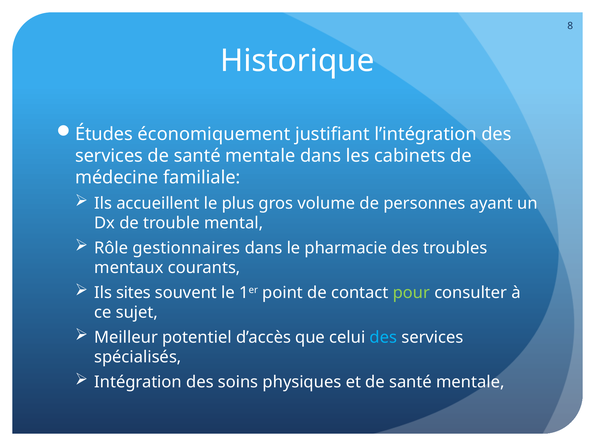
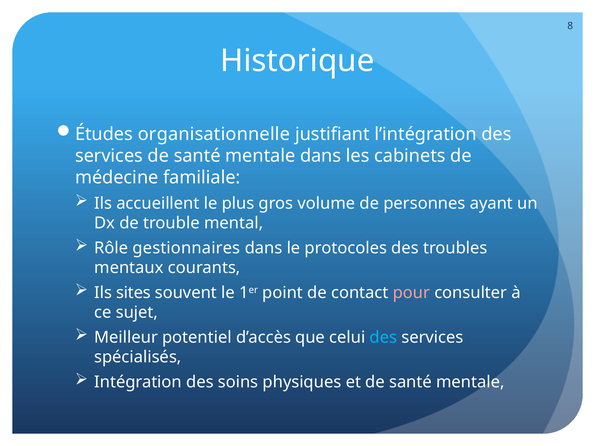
économiquement: économiquement -> organisationnelle (214, 134)
pharmacie: pharmacie -> protocoles (346, 248)
pour colour: light green -> pink (411, 293)
